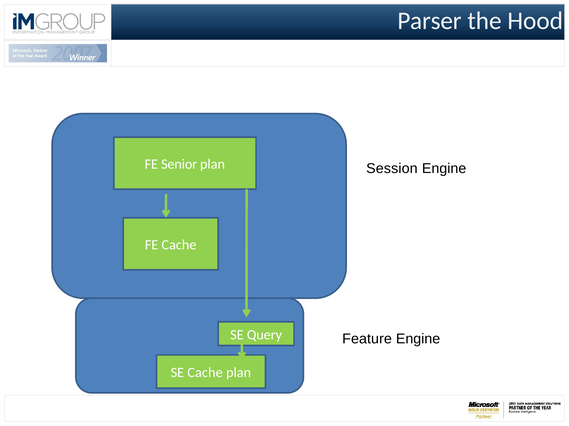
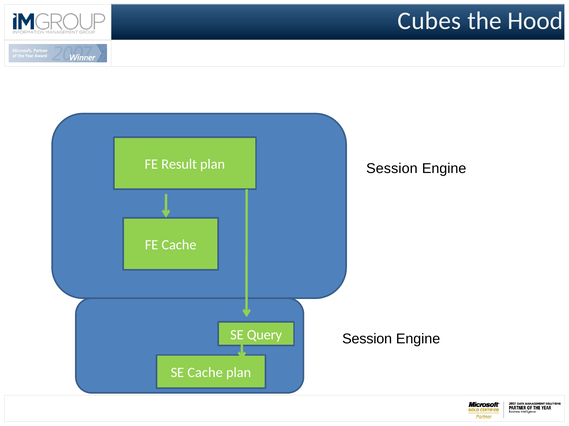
Parser: Parser -> Cubes (429, 21)
Senior: Senior -> Result (179, 165)
Feature: Feature -> Session (367, 339)
